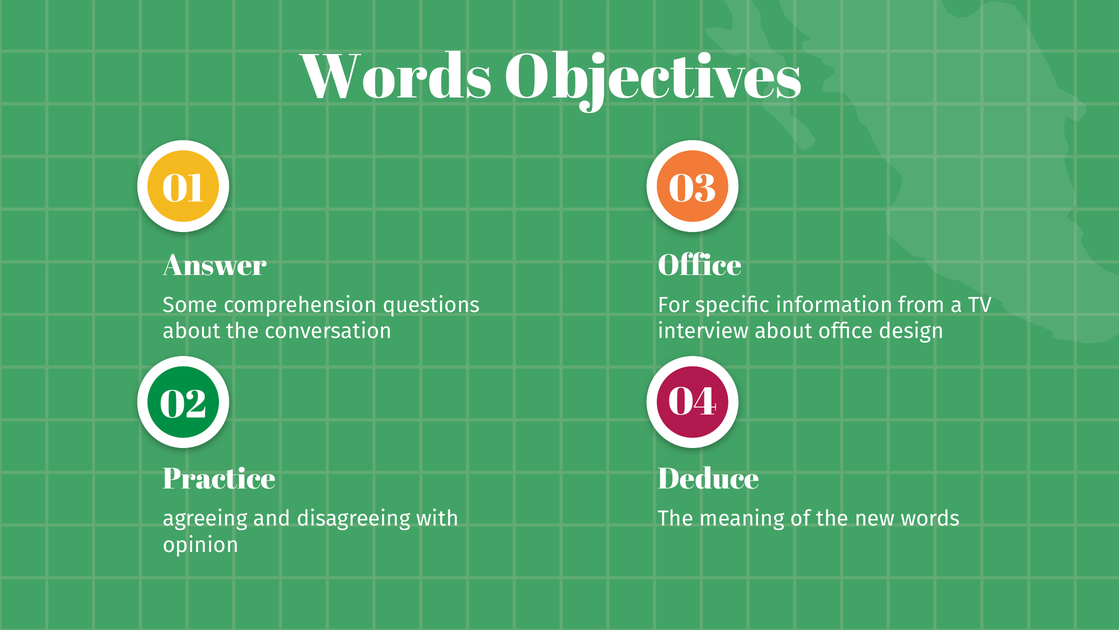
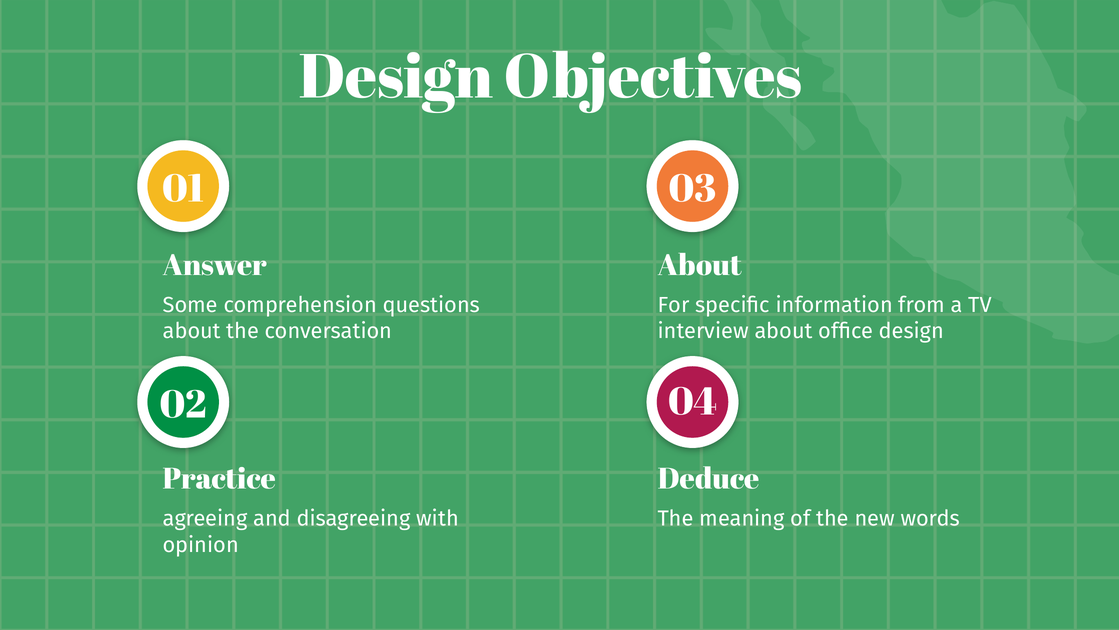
Words: Words -> Design (396, 77)
Office: Office -> About (700, 265)
